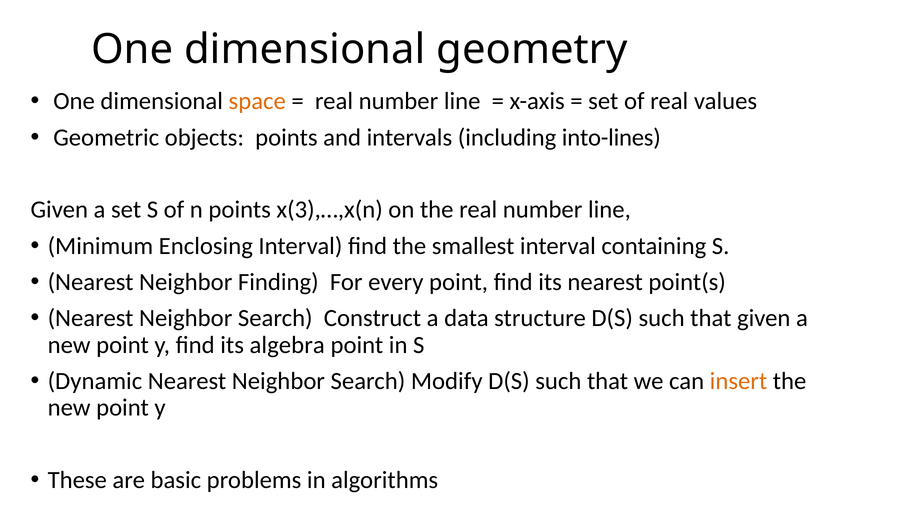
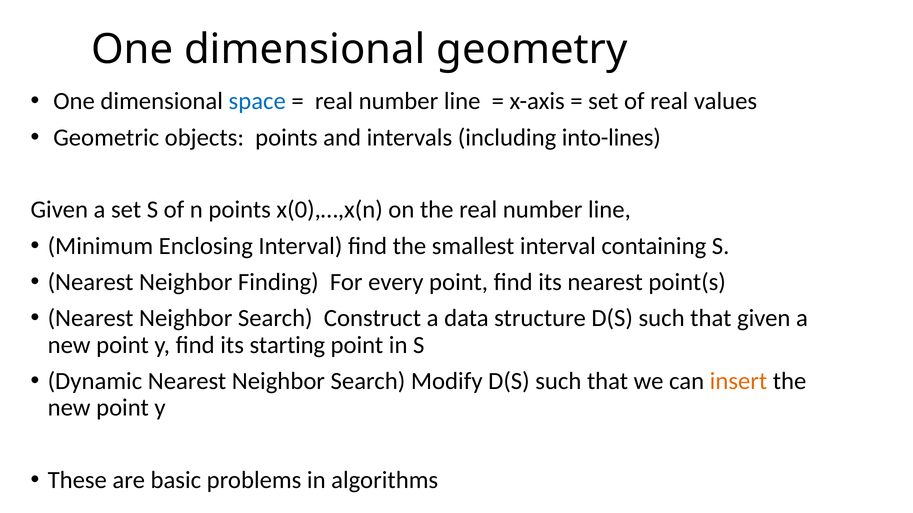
space colour: orange -> blue (257, 101)
x(3),…,x(n: x(3),…,x(n -> x(0),…,x(n (330, 210)
algebra: algebra -> starting (287, 345)
